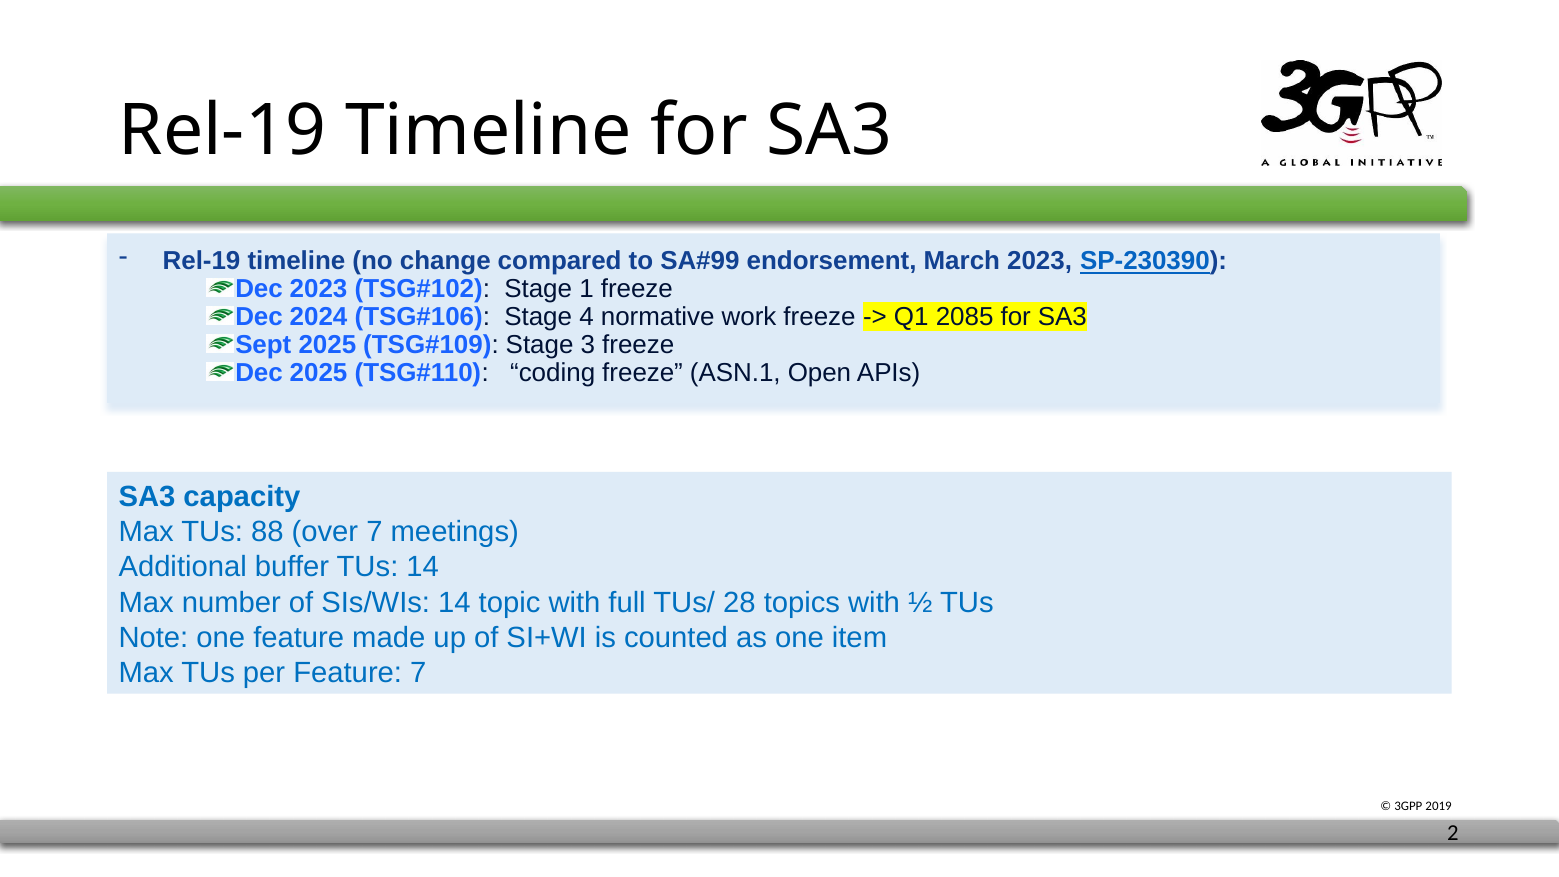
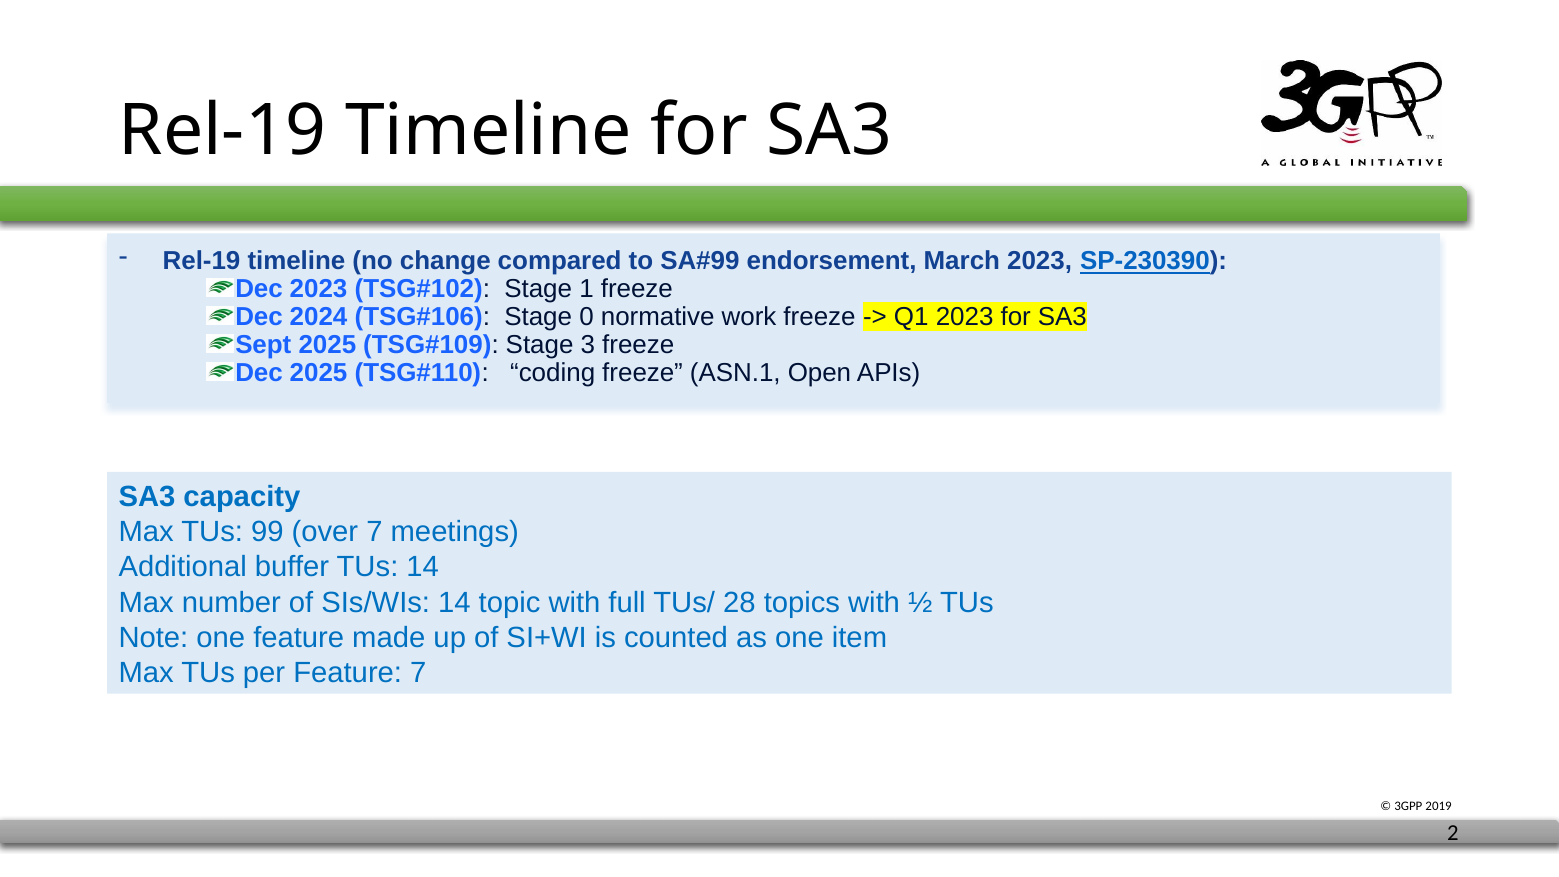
4: 4 -> 0 (586, 317)
Q1 2085: 2085 -> 2023 (965, 317)
88: 88 -> 99 (267, 532)
